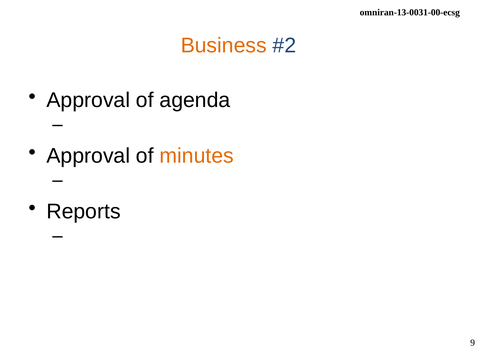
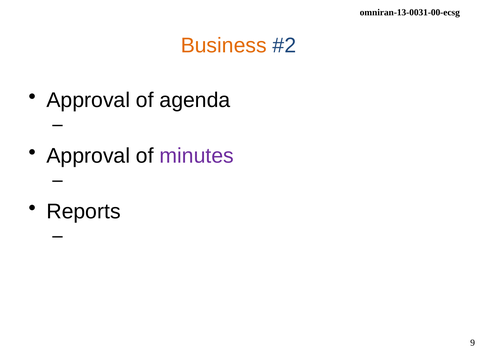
minutes colour: orange -> purple (197, 156)
